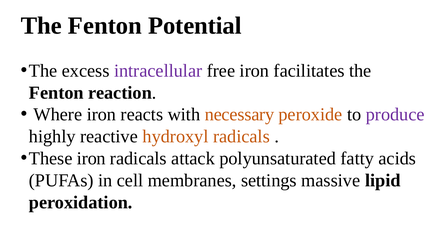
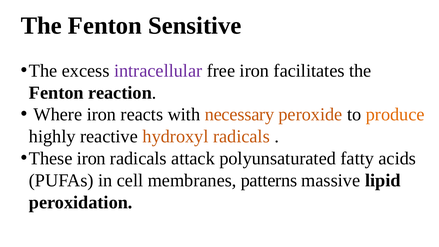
Potential: Potential -> Sensitive (195, 26)
produce colour: purple -> orange (395, 115)
settings: settings -> patterns (269, 180)
